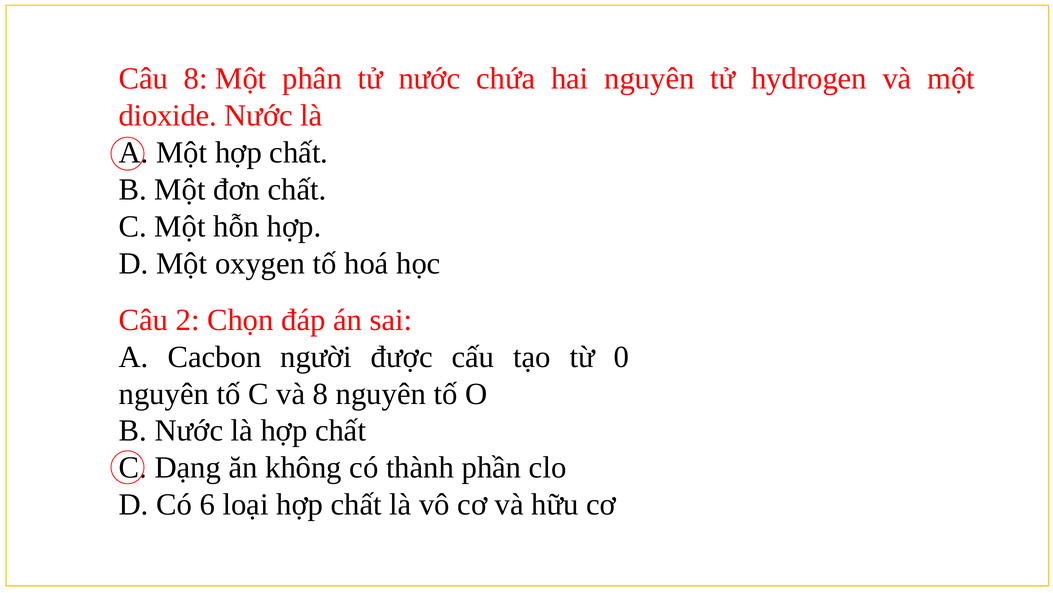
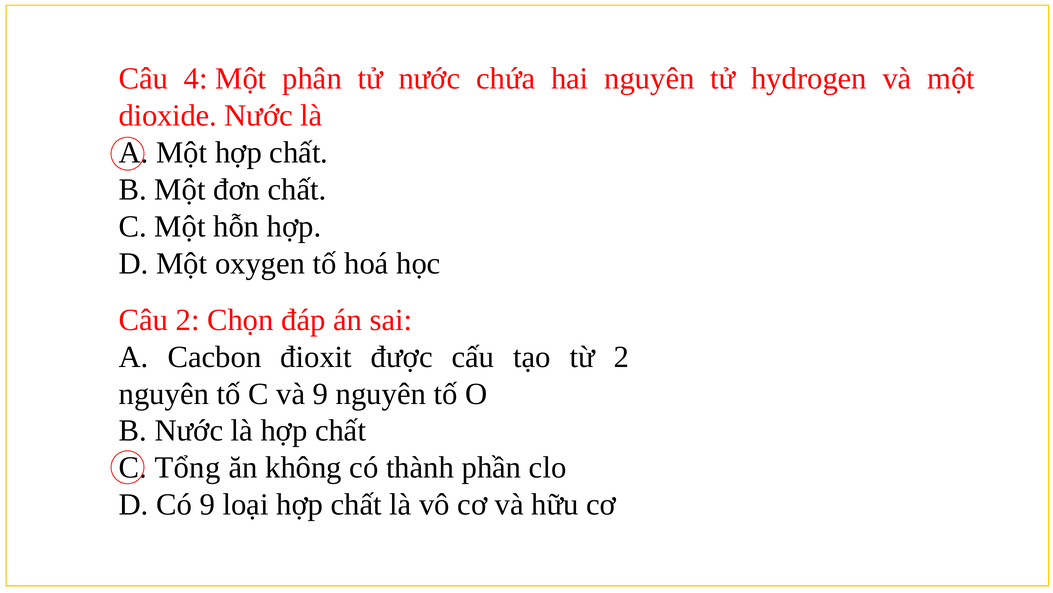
Câu 8: 8 -> 4 (196, 79)
người: người -> đioxit (316, 357)
từ 0: 0 -> 2 (622, 357)
và 8: 8 -> 9 (320, 393)
Dạng: Dạng -> Tổng (188, 467)
Có 6: 6 -> 9 (207, 504)
